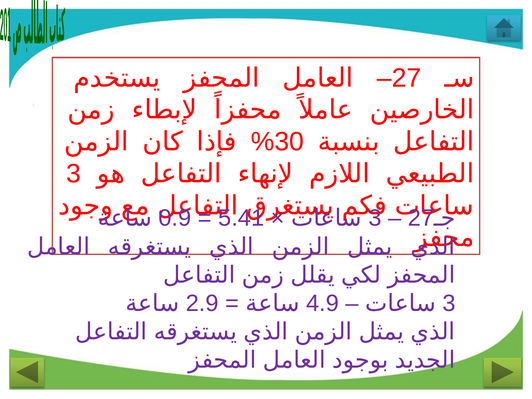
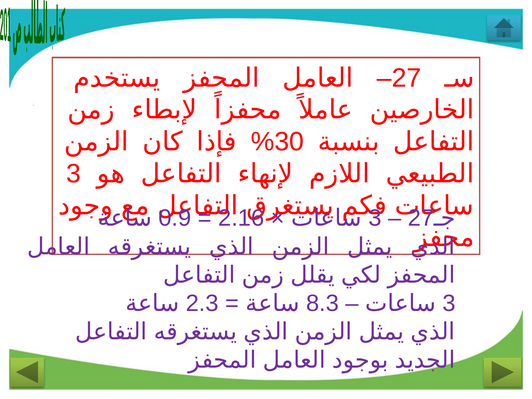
5.41: 5.41 -> 2.16 (241, 218)
2.9: 2.9 -> 2.3 (202, 303)
4.9: 4.9 -> 8.3 (322, 303)
